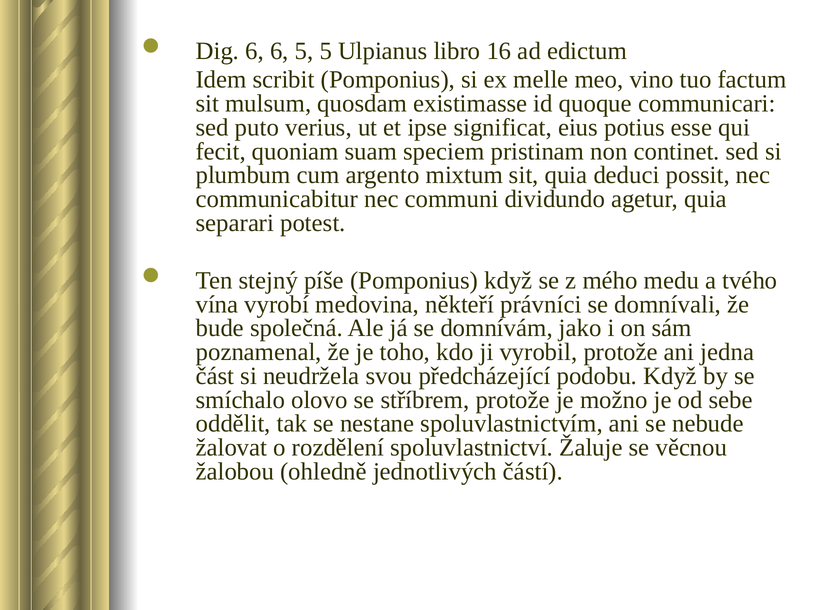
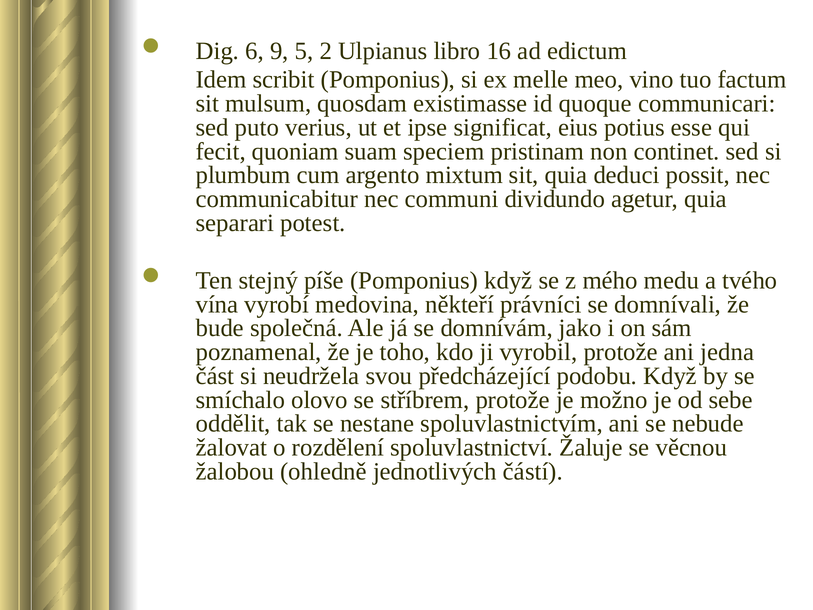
6 6: 6 -> 9 (279, 51)
5 5: 5 -> 2 (326, 51)
